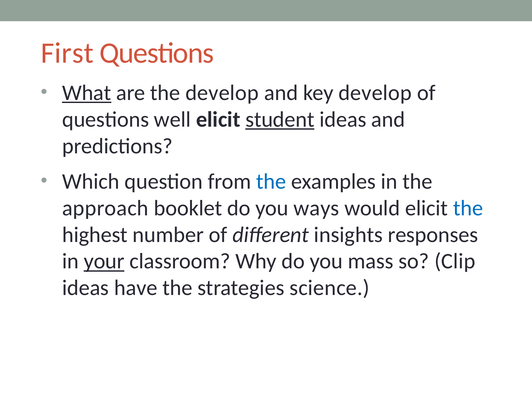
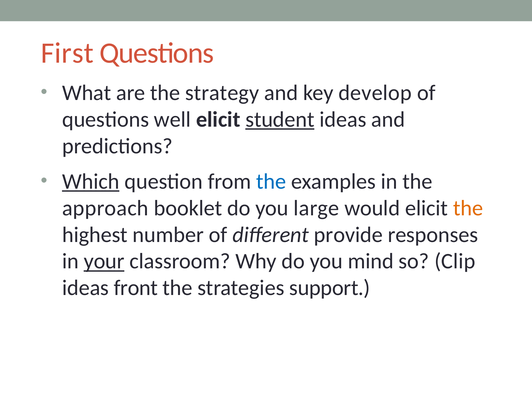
What underline: present -> none (87, 93)
the develop: develop -> strategy (222, 93)
Which underline: none -> present (91, 182)
ways: ways -> large (316, 208)
the colour: blue -> orange (468, 208)
insights: insights -> provide (348, 235)
mass: mass -> mind (371, 261)
have: have -> front (136, 288)
science: science -> support (330, 288)
